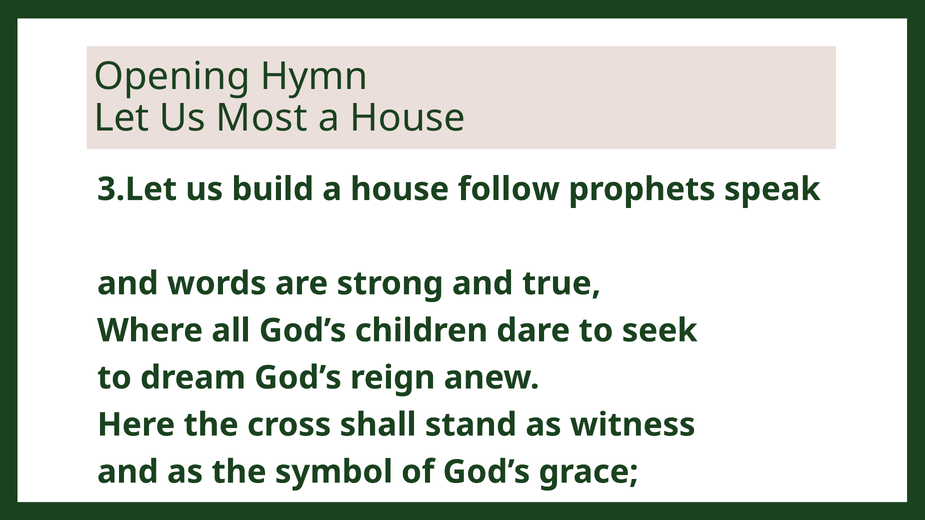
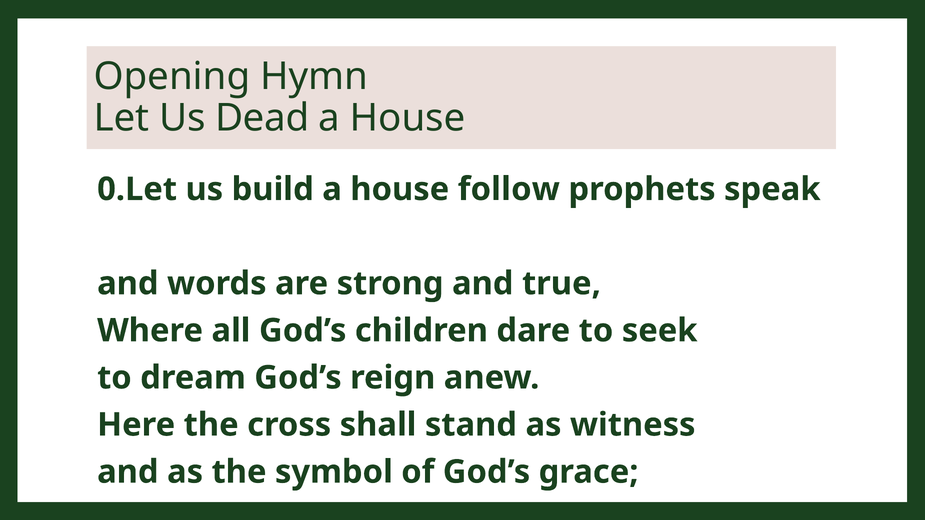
Most: Most -> Dead (262, 118)
3.Let: 3.Let -> 0.Let (137, 189)
